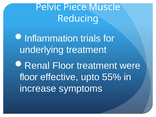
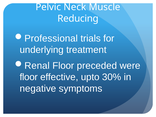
Piece: Piece -> Neck (75, 7)
Inflammation: Inflammation -> Professional (51, 38)
Floor treatment: treatment -> preceded (97, 66)
55%: 55% -> 30% (112, 77)
increase: increase -> negative (38, 89)
